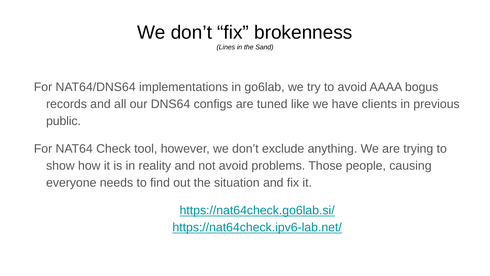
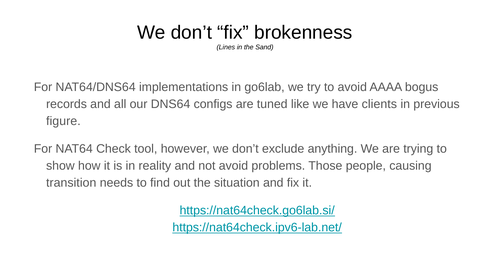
public: public -> figure (63, 121)
everyone: everyone -> transition (71, 183)
